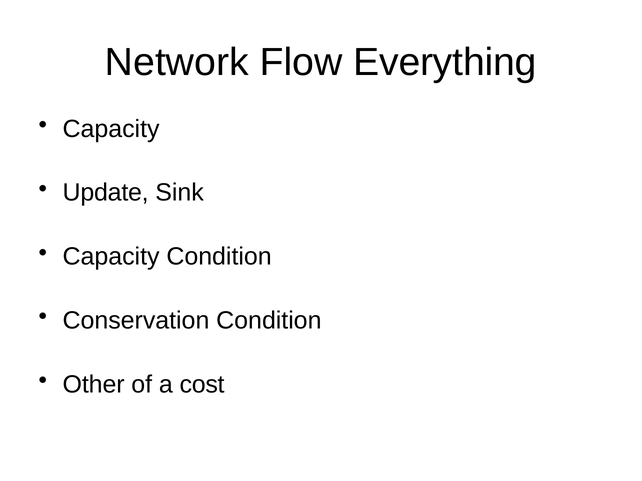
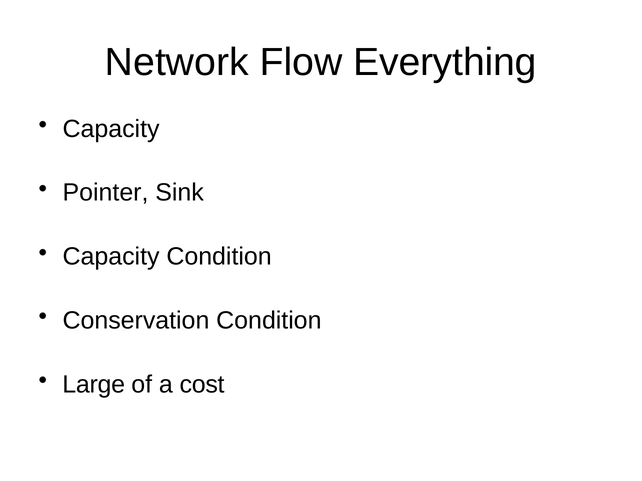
Update: Update -> Pointer (106, 193)
Other: Other -> Large (94, 385)
